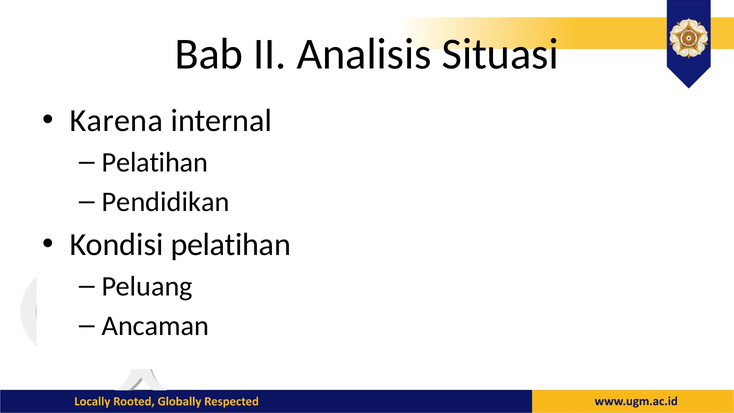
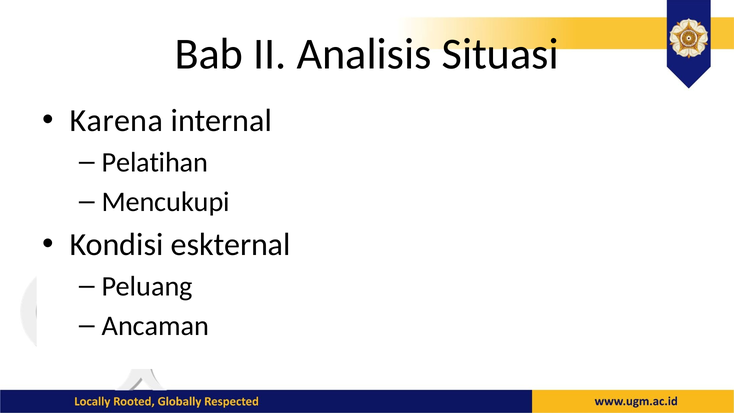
Pendidikan: Pendidikan -> Mencukupi (166, 202)
Kondisi pelatihan: pelatihan -> eskternal (231, 245)
